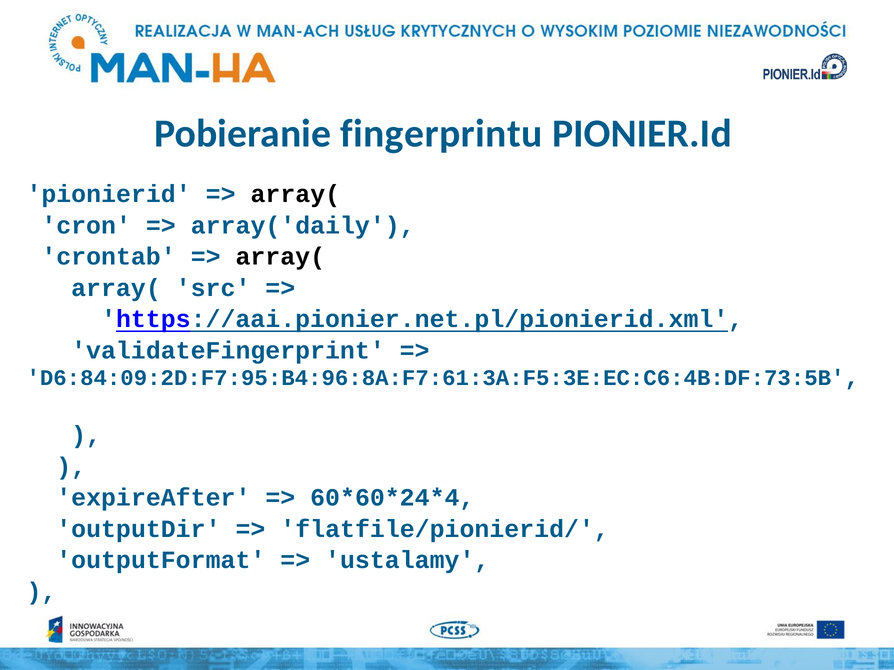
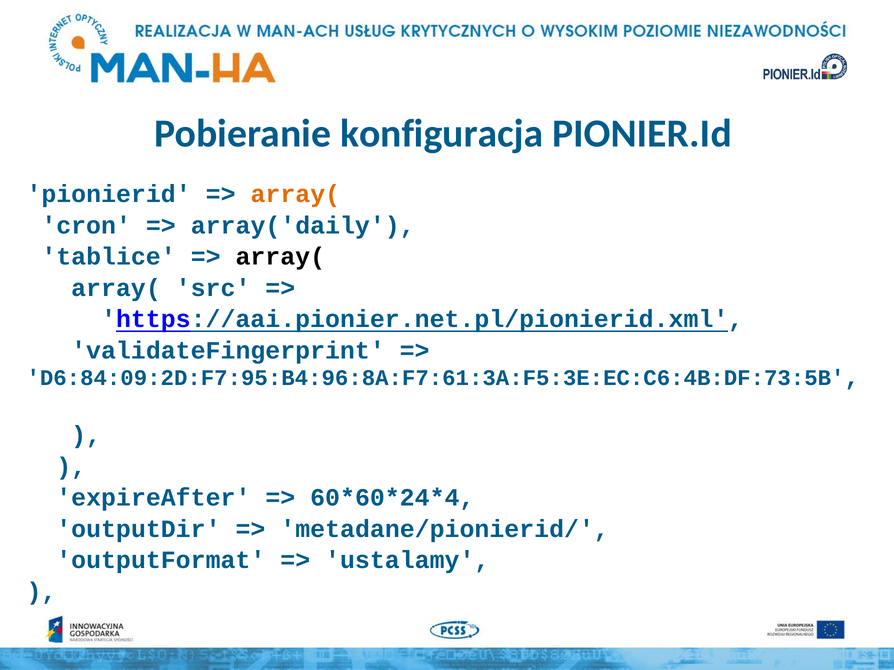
fingerprintu: fingerprintu -> konfiguracja (442, 134)
array( colour: black -> orange (295, 194)
crontab: crontab -> tablice (109, 257)
flatfile/pionierid/: flatfile/pionierid/ -> metadane/pionierid/ (445, 529)
